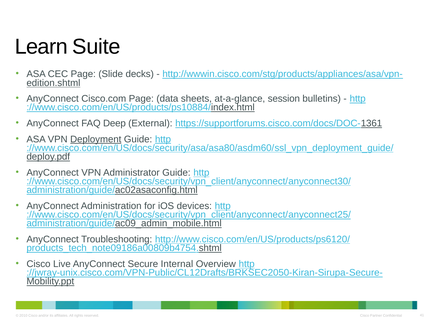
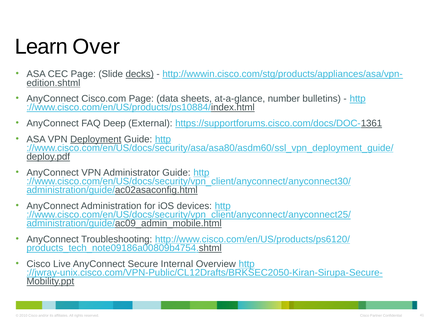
Suite: Suite -> Over (96, 47)
decks underline: none -> present (140, 74)
session: session -> number (284, 99)
